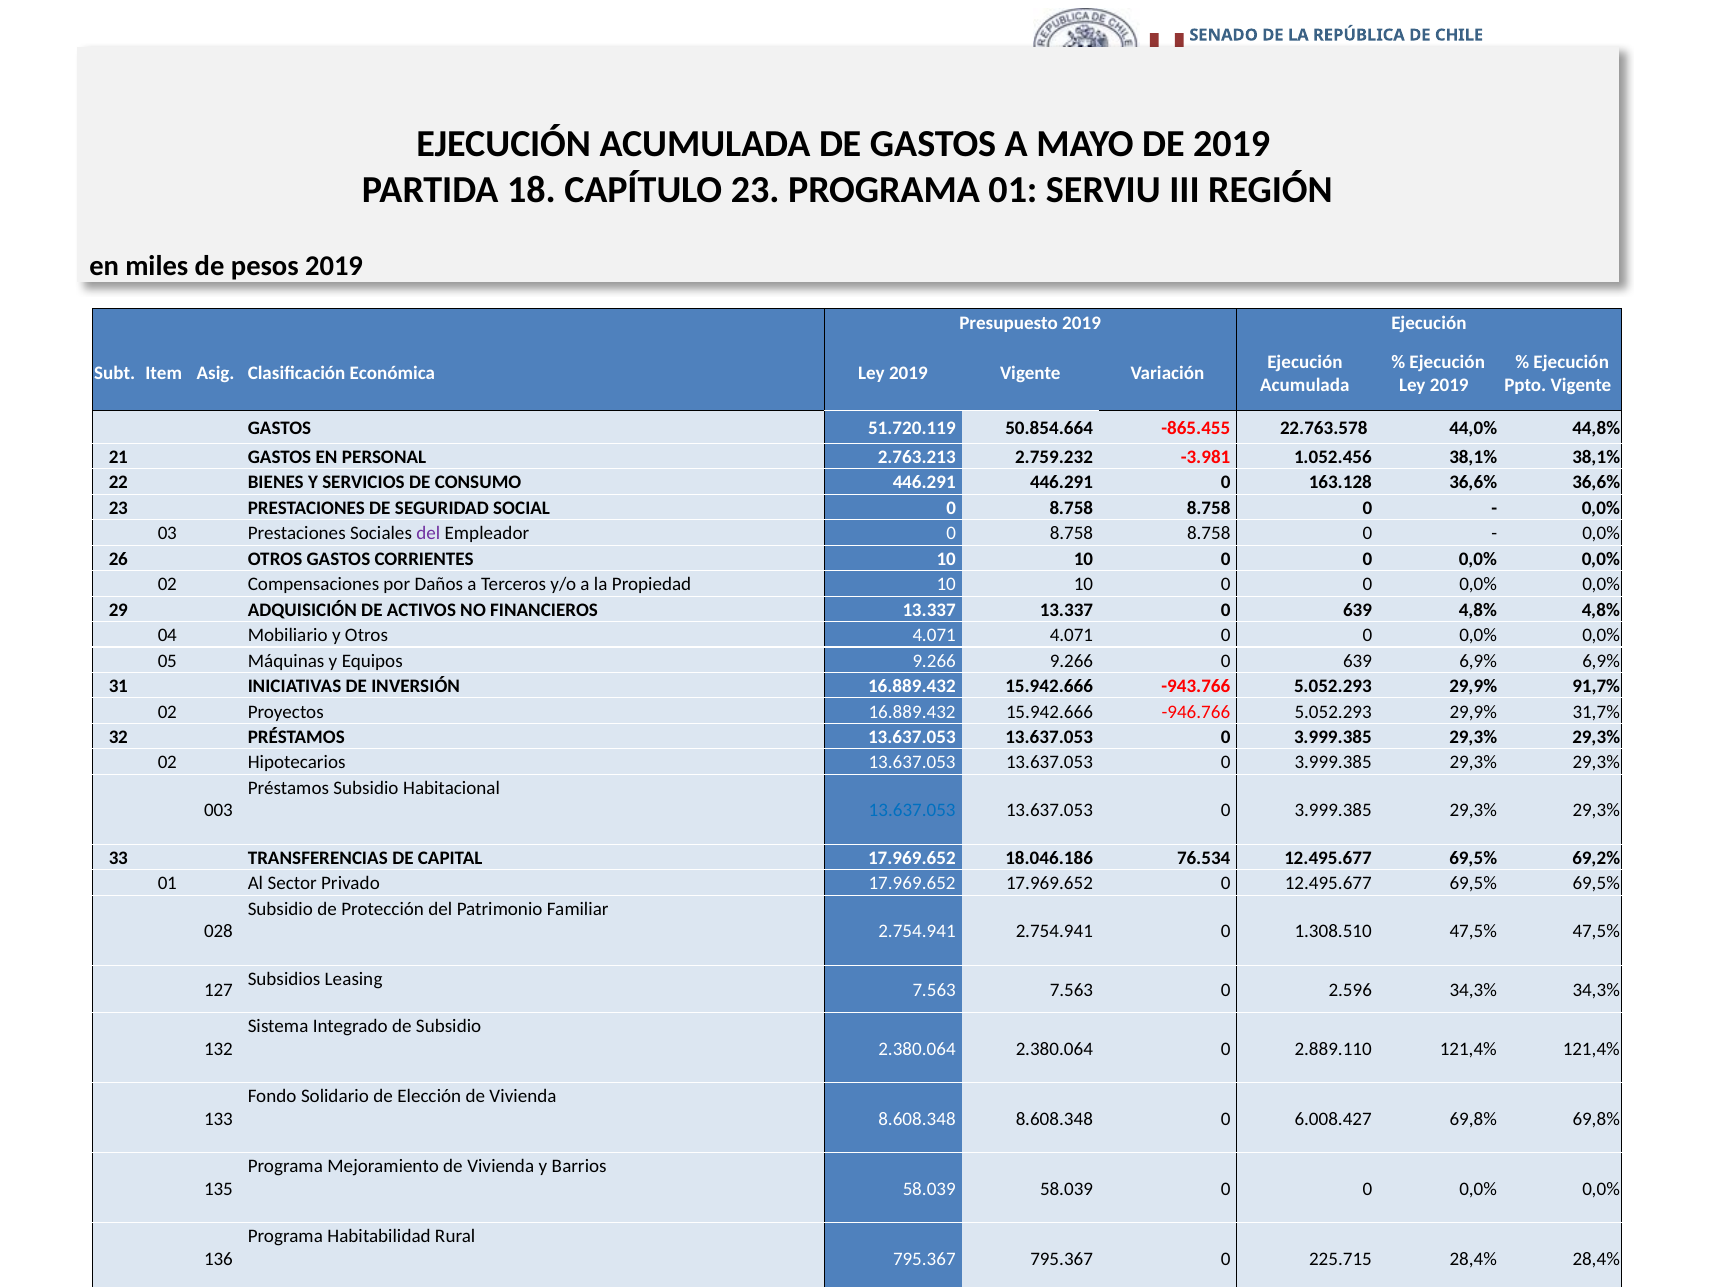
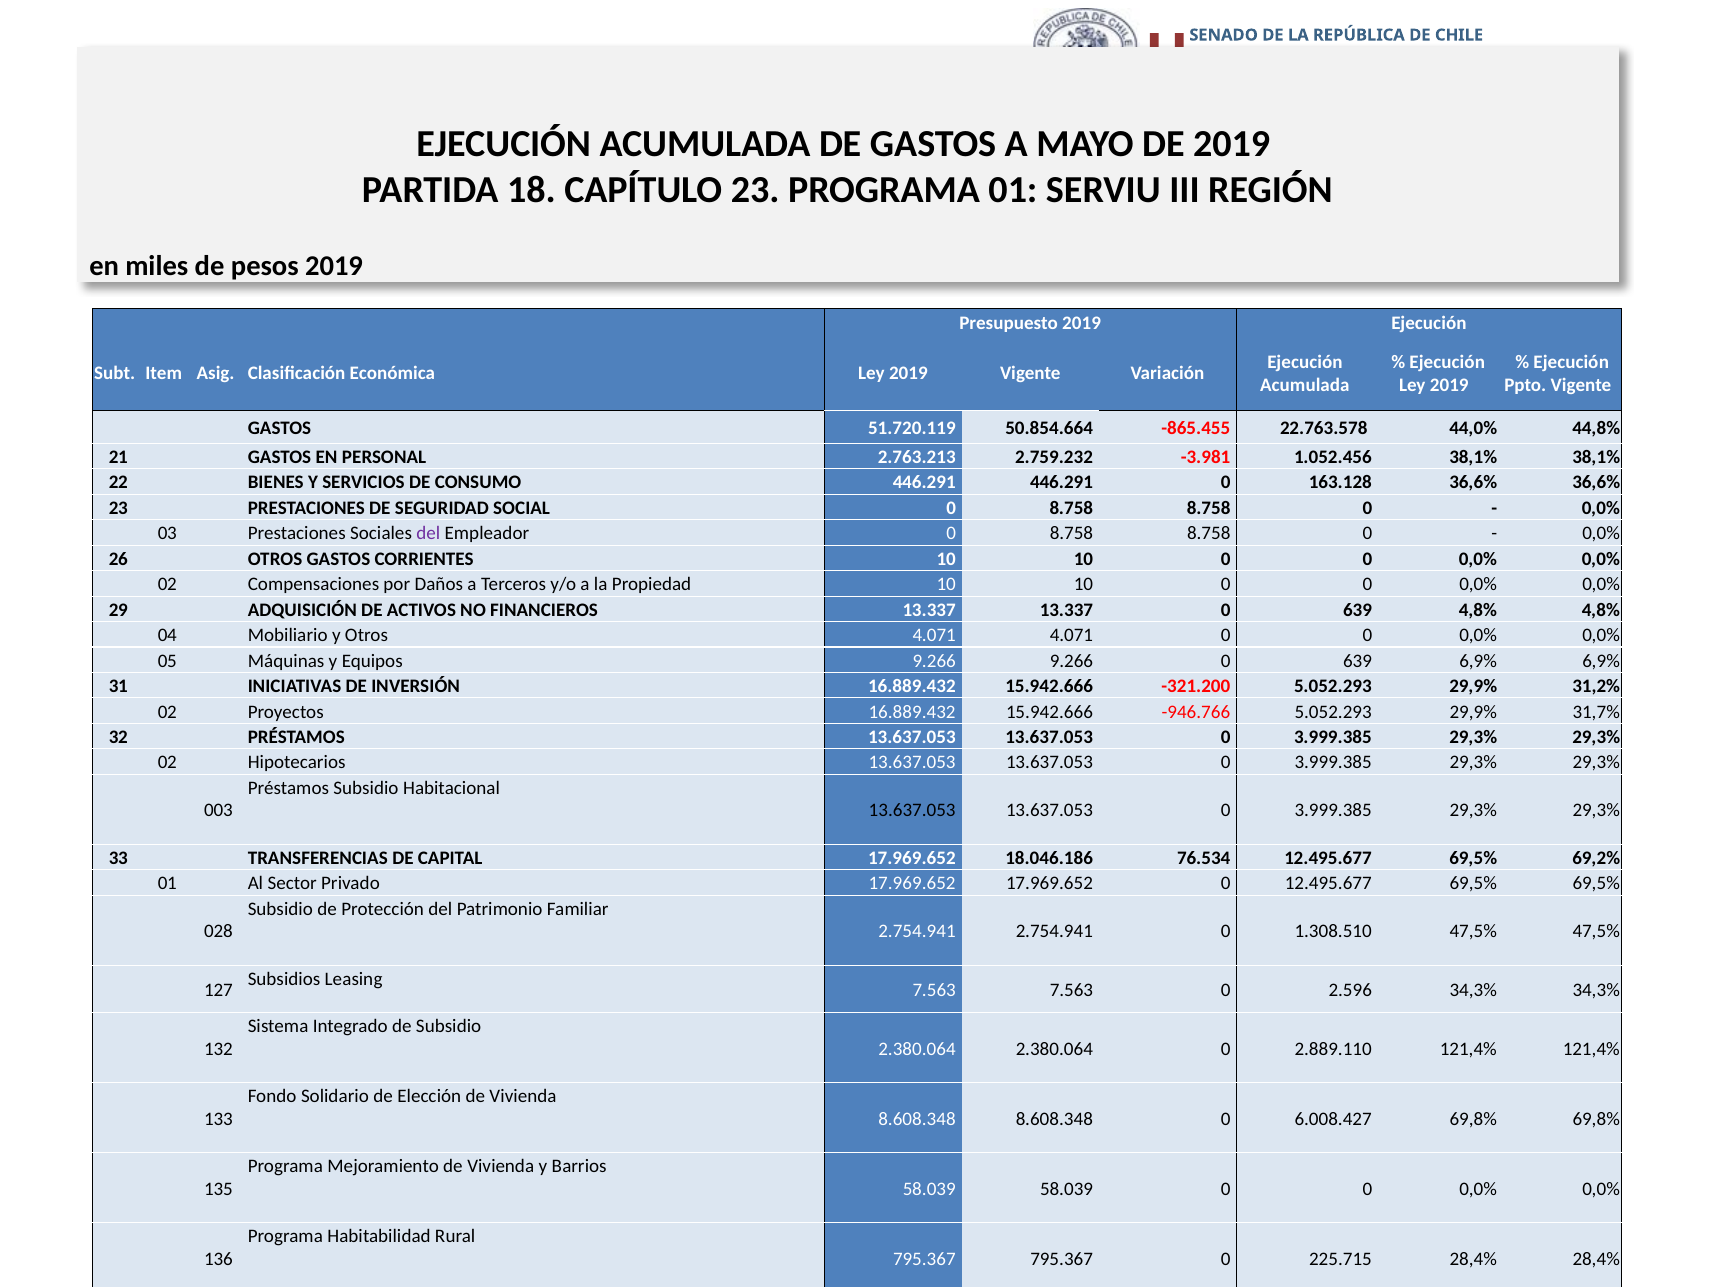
-943.766: -943.766 -> -321.200 (1196, 686)
91,7%: 91,7% -> 31,2% (1596, 686)
13.637.053 colour: blue -> black (912, 810)
